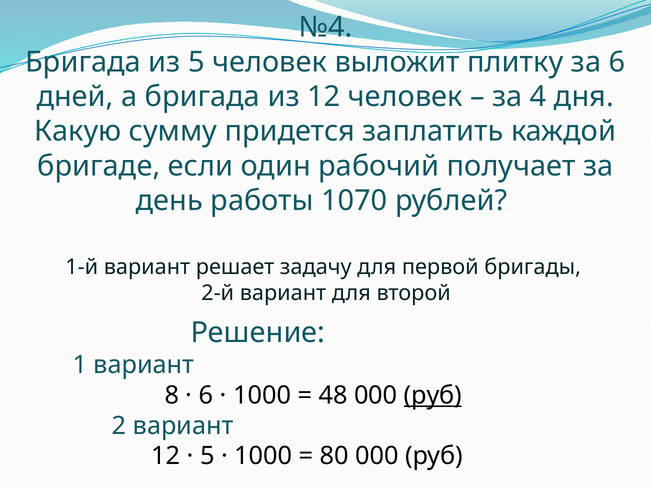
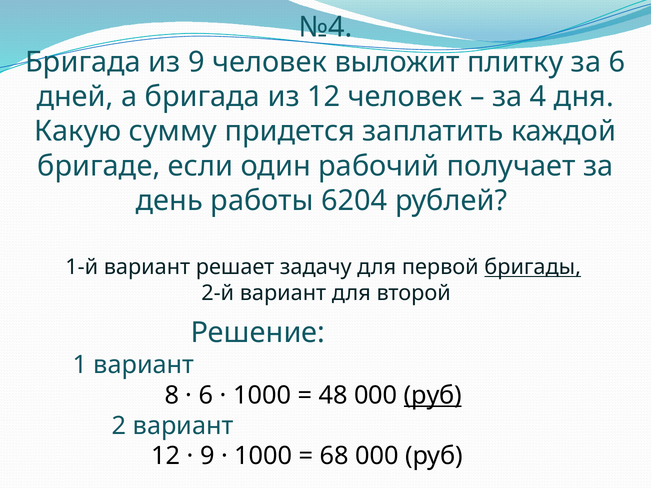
из 5: 5 -> 9 (196, 62)
1070: 1070 -> 6204 (354, 201)
бригады underline: none -> present (533, 267)
5: 5 -> 9 (207, 456)
80: 80 -> 68 (334, 456)
